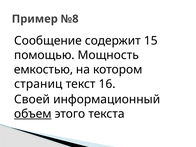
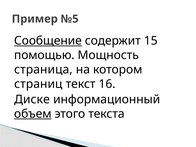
№8: №8 -> №5 (70, 19)
Сообщение underline: none -> present (48, 41)
емкостью: емкостью -> страница (43, 70)
Своей: Своей -> Диске (32, 99)
